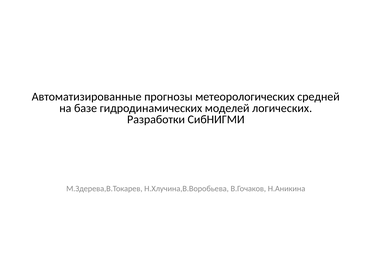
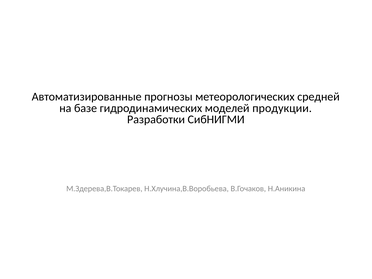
логических: логических -> продукции (282, 108)
